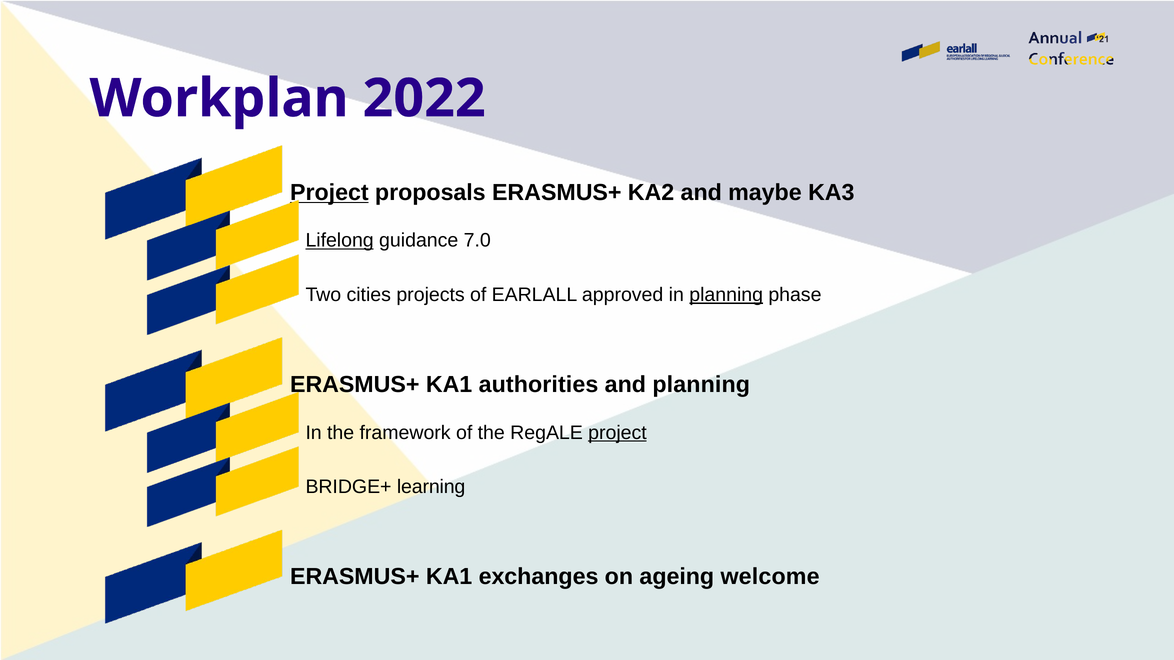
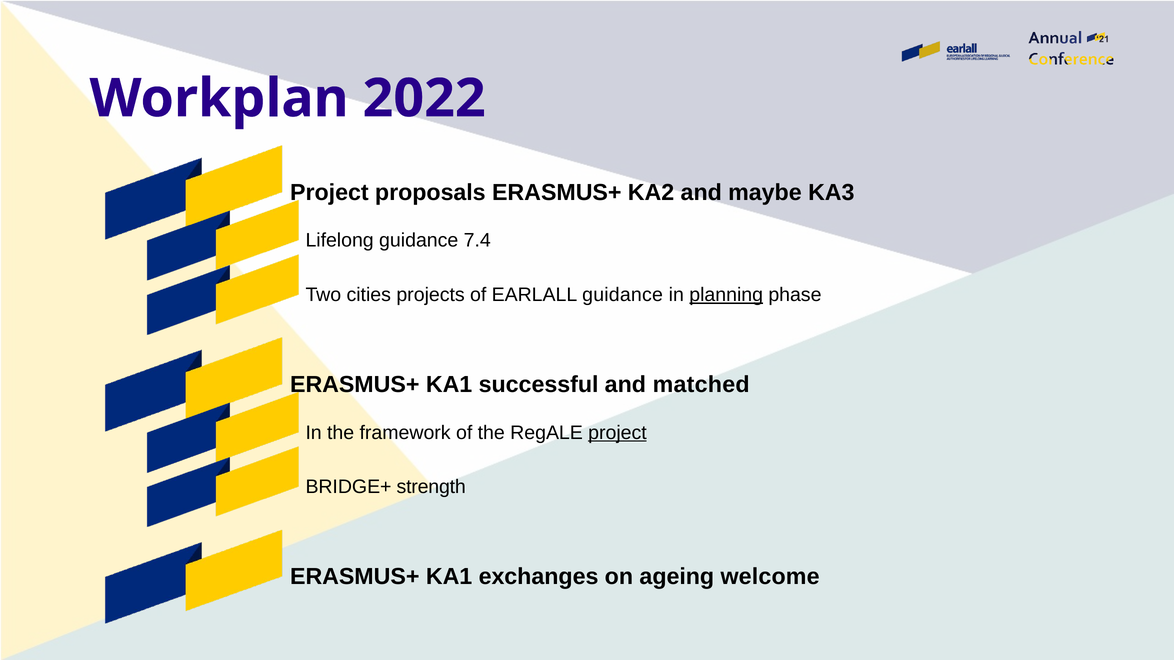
Project underline: present -> none (329, 193)
Lifelong underline: present -> none (340, 241)
7.0: 7.0 -> 7.4 (477, 241)
EARLALL approved: approved -> guidance (623, 295)
authorities: authorities -> successful (539, 385)
and planning: planning -> matched (701, 385)
learning: learning -> strength (431, 487)
